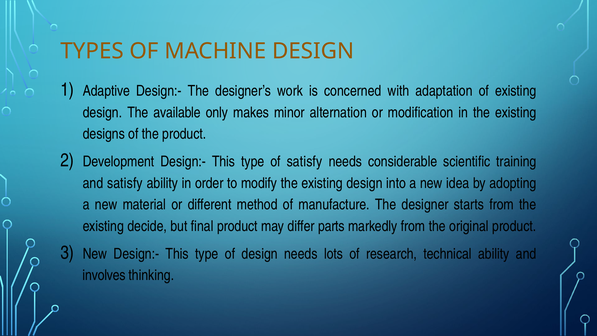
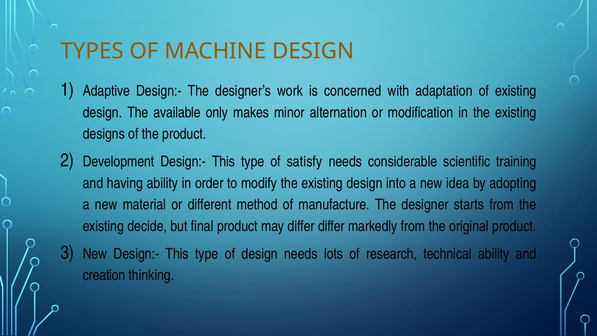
and satisfy: satisfy -> having (125, 183)
differ parts: parts -> differ (331, 226)
involves: involves -> creation (104, 275)
